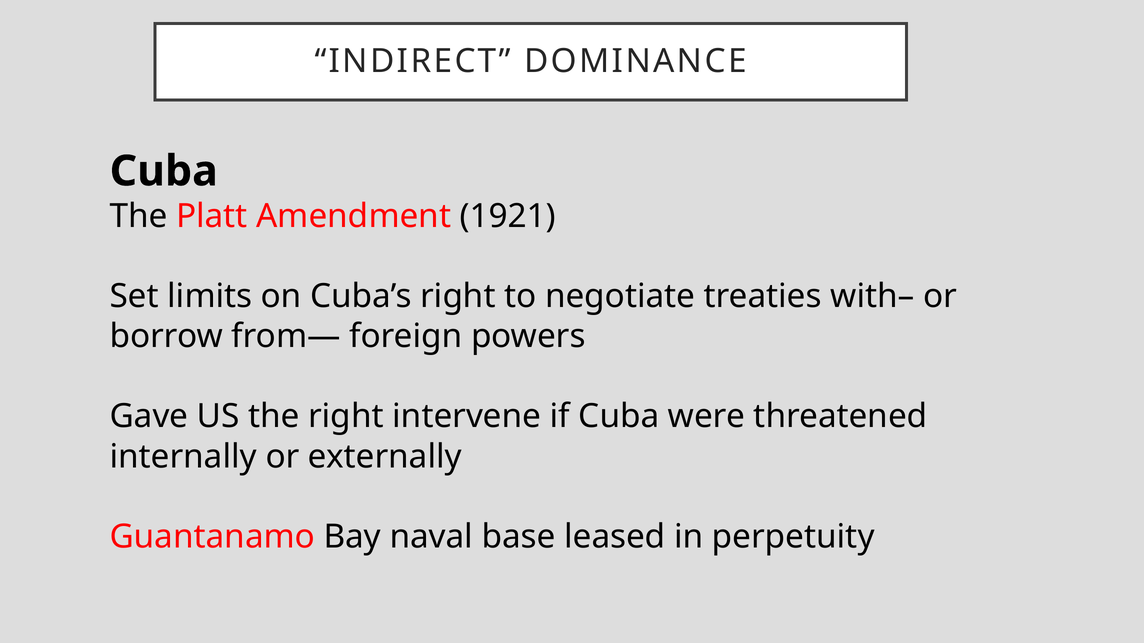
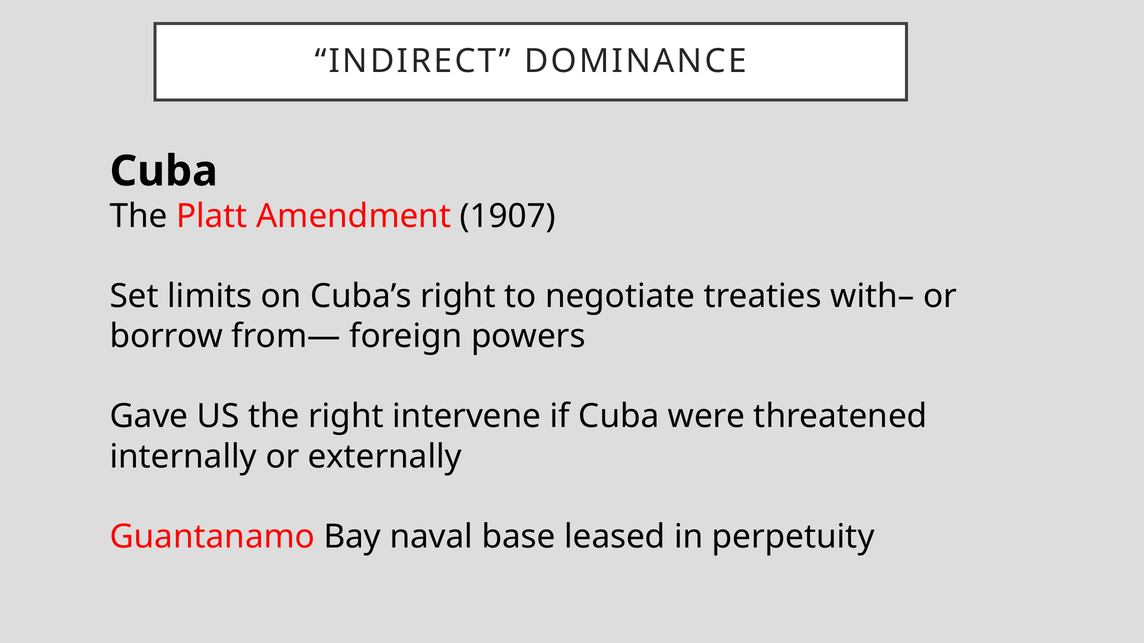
1921: 1921 -> 1907 (508, 216)
